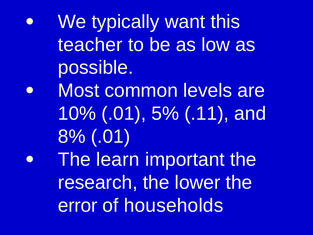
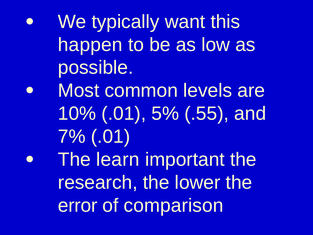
teacher: teacher -> happen (90, 45)
.11: .11 -> .55 (207, 113)
8%: 8% -> 7% (72, 136)
households: households -> comparison (174, 205)
